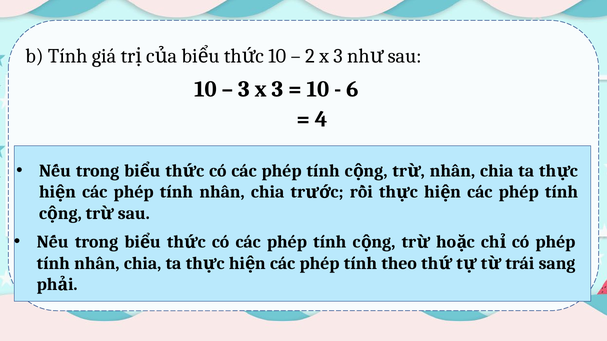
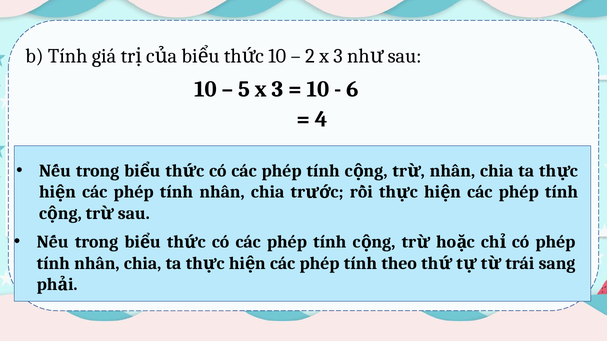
3: 3 -> 5 (244, 90)
